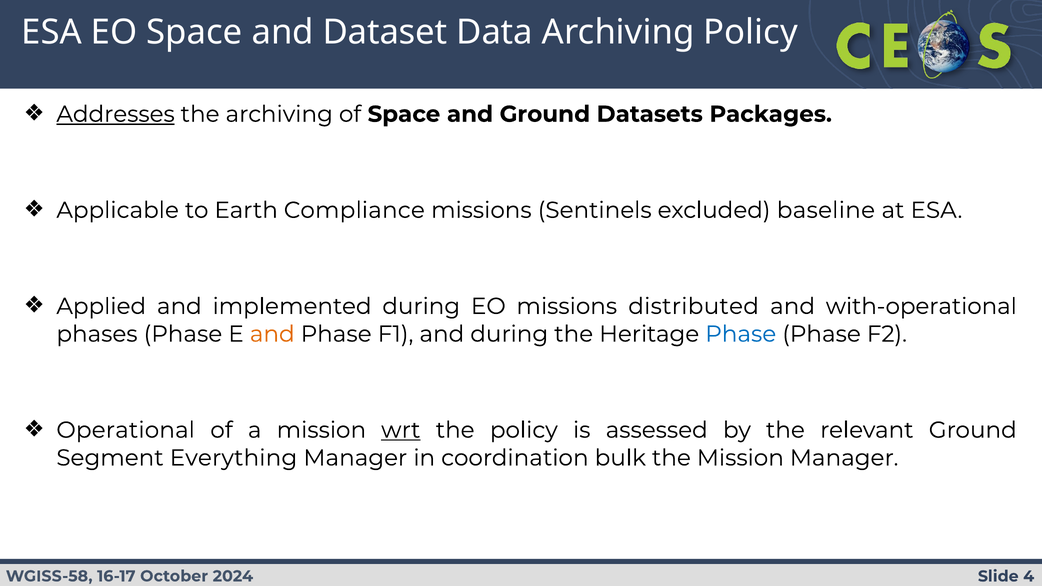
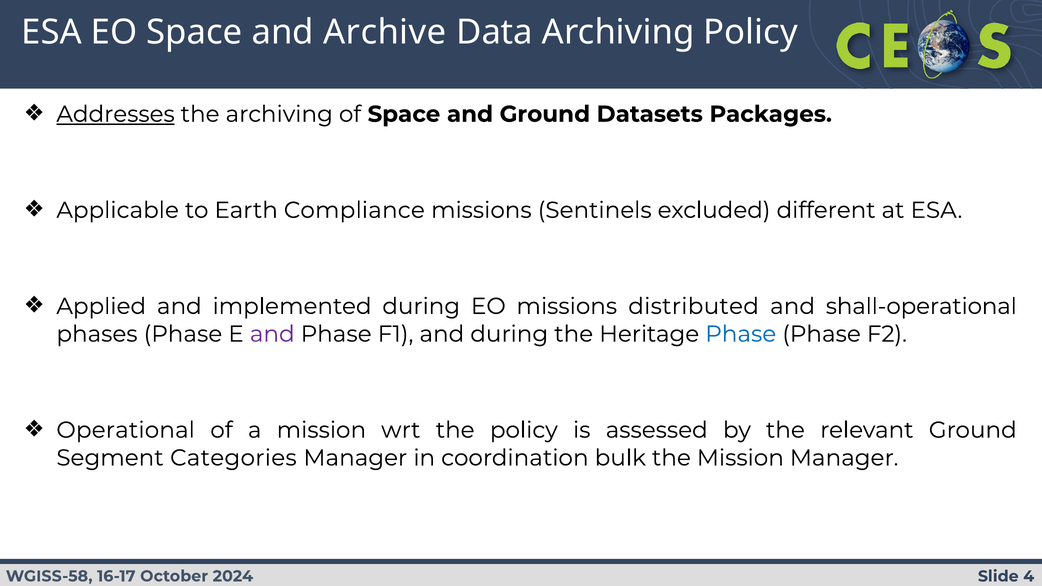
Dataset: Dataset -> Archive (385, 32)
baseline: baseline -> different (826, 210)
with-operational: with-operational -> shall-operational (921, 306)
and colour: orange -> purple (272, 334)
wrt underline: present -> none (401, 430)
Everything: Everything -> Categories (233, 458)
